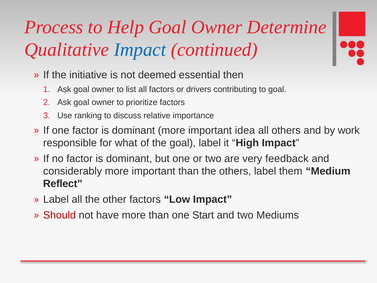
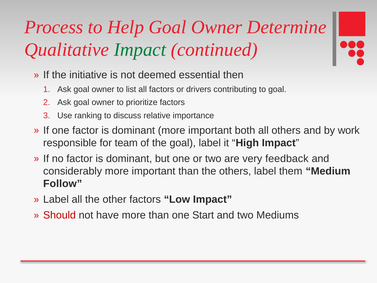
Impact colour: blue -> green (140, 50)
idea: idea -> both (245, 130)
what: what -> team (126, 143)
Reflect: Reflect -> Follow (63, 184)
